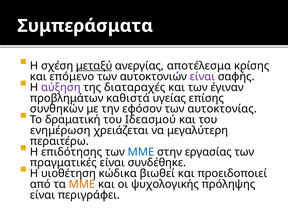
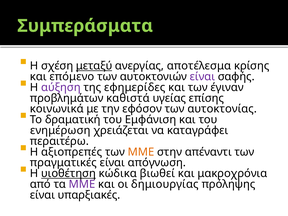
Συμπεράσματα colour: white -> light green (85, 26)
διαταραχές: διαταραχές -> εφημερίδες (135, 87)
συνθηκών: συνθηκών -> κοινωνικά (57, 109)
Ιδεασμού: Ιδεασμού -> Εμφάνιση (151, 120)
μεγαλύτερη: μεγαλύτερη -> καταγράφει (198, 130)
επιδότησης: επιδότησης -> αξιοπρεπές (72, 152)
ΜΜΕ colour: blue -> orange (141, 152)
εργασίας: εργασίας -> απέναντι (208, 152)
συνδέθηκε: συνδέθηκε -> απόγνωση (157, 163)
υιοθέτηση underline: none -> present (68, 173)
προειδοποιεί: προειδοποιεί -> μακροχρόνια (232, 173)
ΜΜΕ colour: orange -> purple (82, 184)
ψυχολογικής: ψυχολογικής -> δημιουργίας (165, 184)
περιγράφει: περιγράφει -> υπαρξιακές (89, 195)
